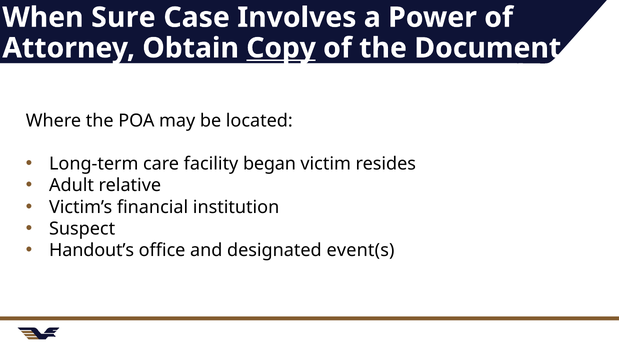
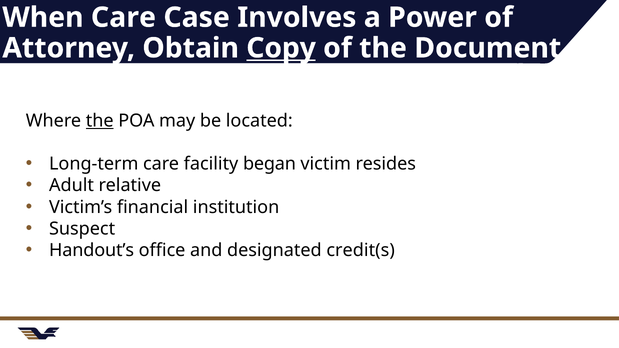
When Sure: Sure -> Care (123, 17)
the underline: none -> present (100, 121)
event(s: event(s -> credit(s (361, 250)
